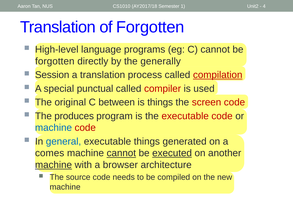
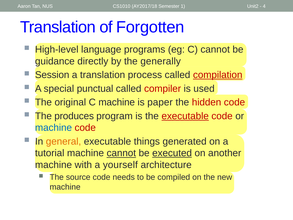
forgotten: forgotten -> guidance (55, 61)
C between: between -> machine (117, 102)
is things: things -> paper (160, 102)
screen: screen -> hidden (207, 102)
executable underline: none -> present (185, 116)
general colour: blue -> orange (64, 141)
comes: comes -> tutorial (50, 153)
machine underline: present -> none (53, 165)
browser: browser -> yourself (120, 165)
